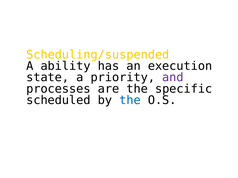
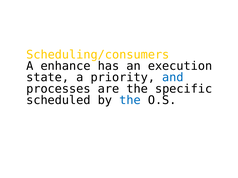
Scheduling/suspended: Scheduling/suspended -> Scheduling/consumers (98, 55)
ability: ability -> enhance (66, 66)
and colour: purple -> blue (173, 78)
